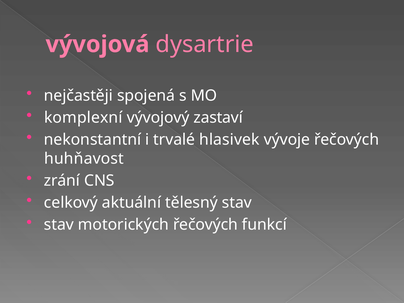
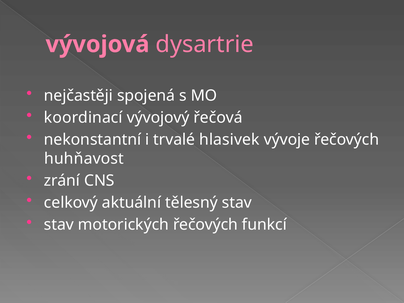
komplexní: komplexní -> koordinací (83, 118)
zastaví: zastaví -> řečová (218, 118)
